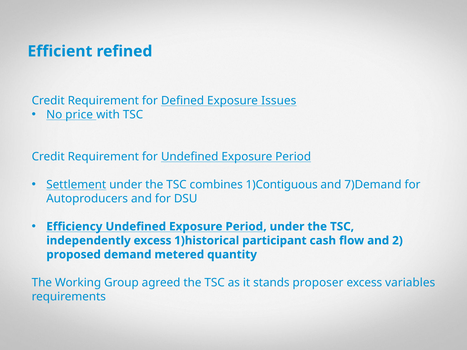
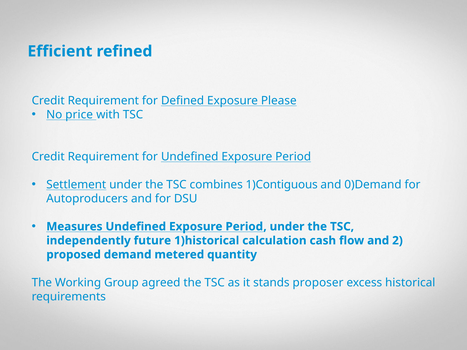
Issues: Issues -> Please (279, 101)
7)Demand: 7)Demand -> 0)Demand (373, 185)
Efficiency: Efficiency -> Measures (74, 227)
independently excess: excess -> future (152, 241)
participant: participant -> calculation (274, 241)
variables: variables -> historical (410, 283)
